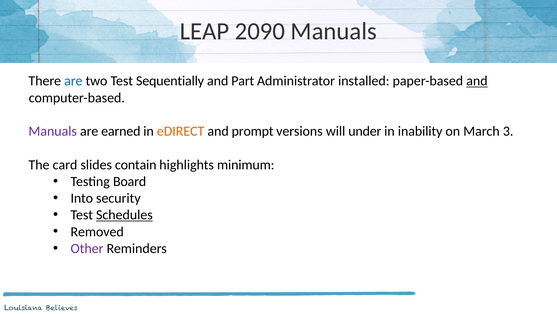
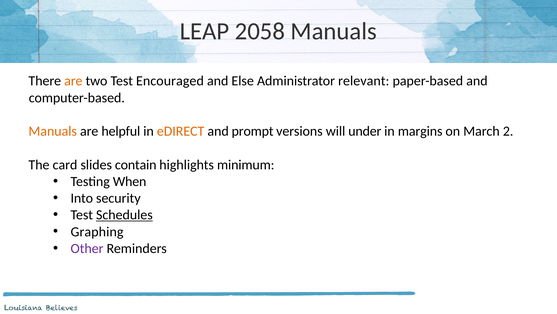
2090: 2090 -> 2058 (260, 31)
are colour: blue -> orange (73, 81)
Sequentially: Sequentially -> Encouraged (170, 81)
Part: Part -> Else (243, 81)
installed: installed -> relevant (364, 81)
and underline: present -> none (477, 81)
Manuals colour: purple -> orange (53, 131)
earned: earned -> helpful (121, 131)
inability: inability -> margins (420, 131)
3: 3 -> 2 (508, 131)
Board: Board -> When (130, 181)
Removed: Removed -> Graphing (97, 231)
